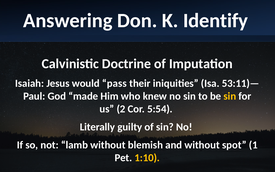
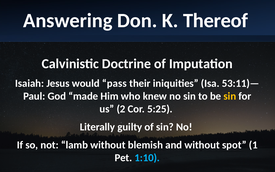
Identify: Identify -> Thereof (215, 21)
5:54: 5:54 -> 5:25 (160, 109)
1:10 colour: yellow -> light blue (147, 158)
